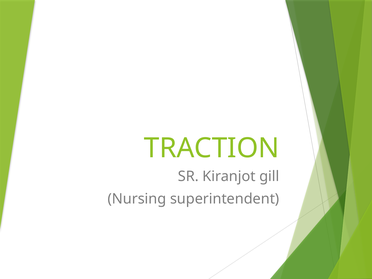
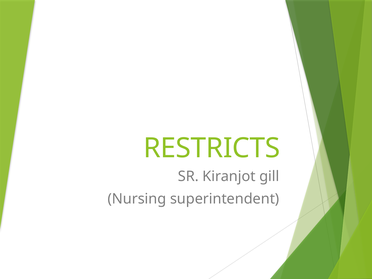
TRACTION: TRACTION -> RESTRICTS (212, 148)
